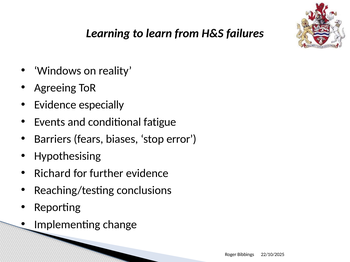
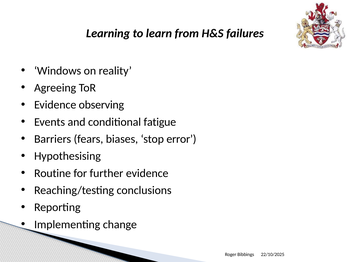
especially: especially -> observing (101, 105)
Richard: Richard -> Routine (53, 174)
